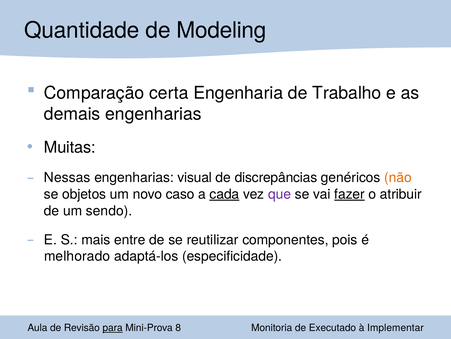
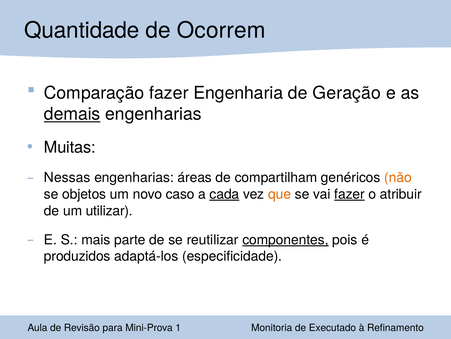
Modeling: Modeling -> Ocorrem (221, 30)
Comparação certa: certa -> fazer (169, 93)
Trabalho: Trabalho -> Geração (347, 93)
demais underline: none -> present (72, 114)
visual: visual -> áreas (195, 177)
discrepâncias: discrepâncias -> compartilham (276, 177)
que colour: purple -> orange (280, 194)
sendo: sendo -> utilizar (109, 210)
entre: entre -> parte (130, 239)
componentes underline: none -> present (285, 239)
melhorado: melhorado -> produzidos (77, 256)
para underline: present -> none (113, 327)
8: 8 -> 1 (178, 327)
Implementar: Implementar -> Refinamento (395, 327)
